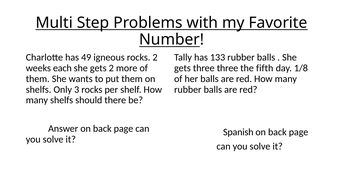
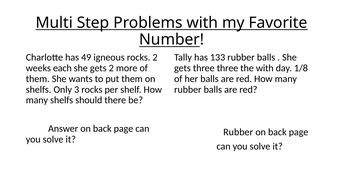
the fifth: fifth -> with (265, 68)
Spanish: Spanish -> Rubber (238, 132)
